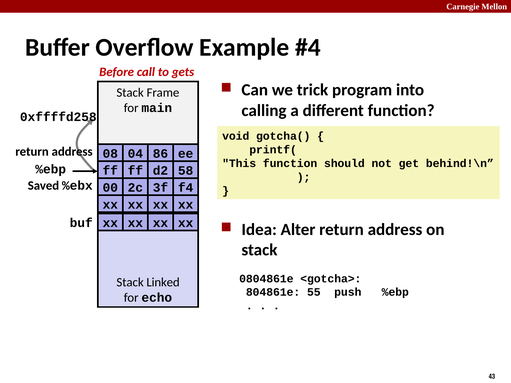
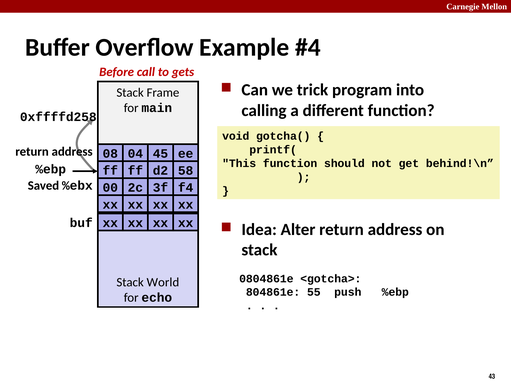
86: 86 -> 45 (160, 154)
Linked: Linked -> World (163, 283)
